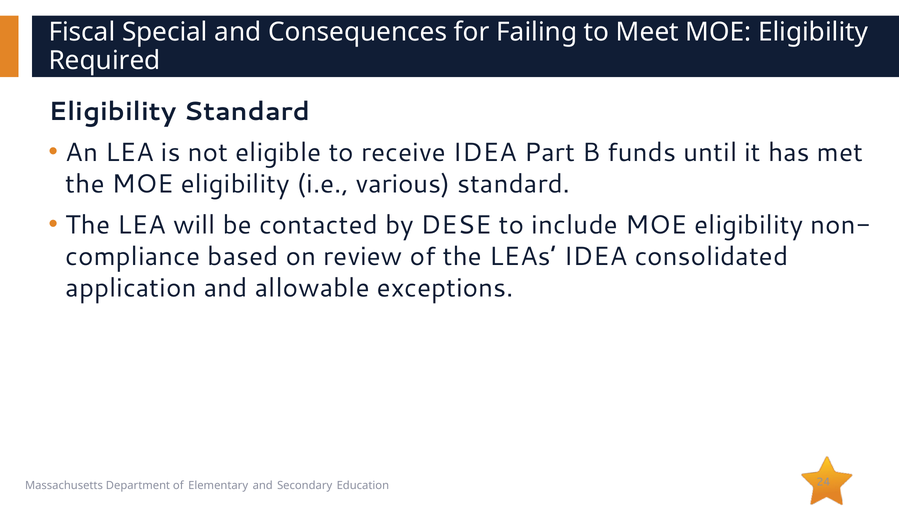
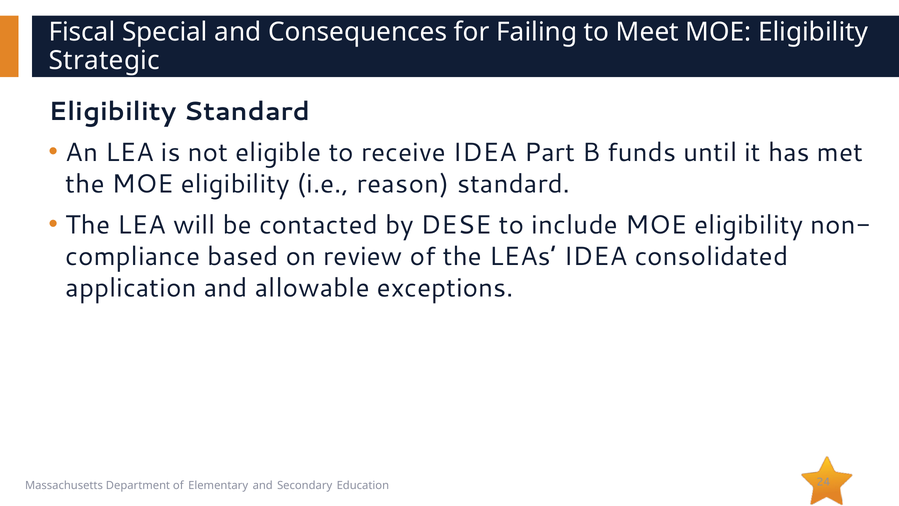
Required: Required -> Strategic (104, 60)
various: various -> reason (403, 184)
